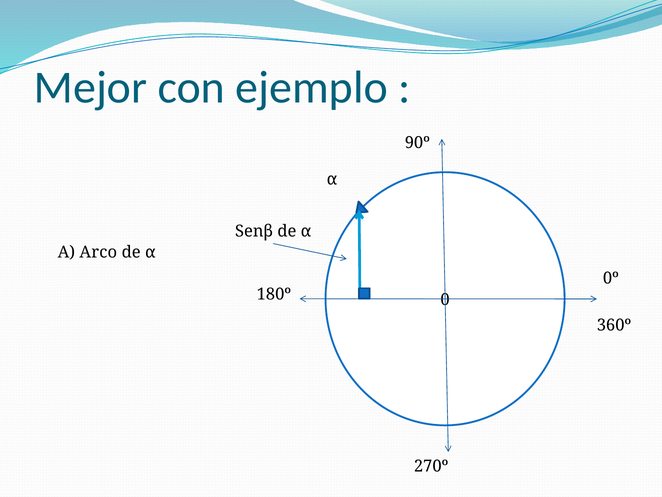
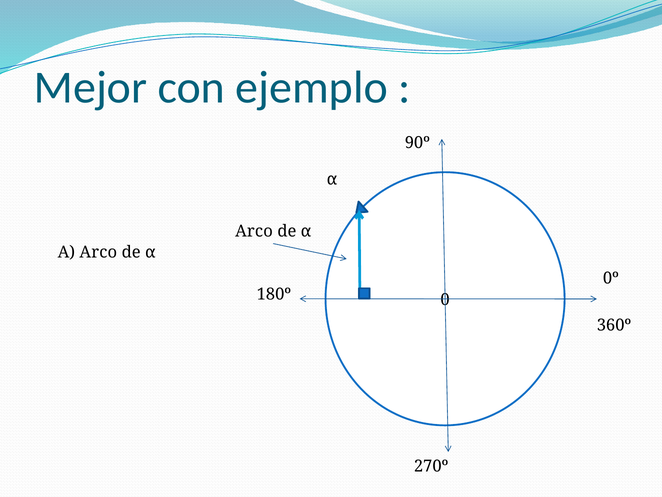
Senβ: Senβ -> Arco (254, 231)
